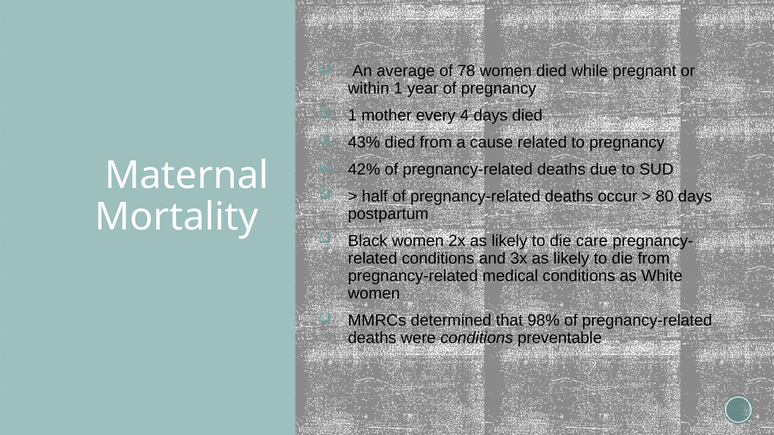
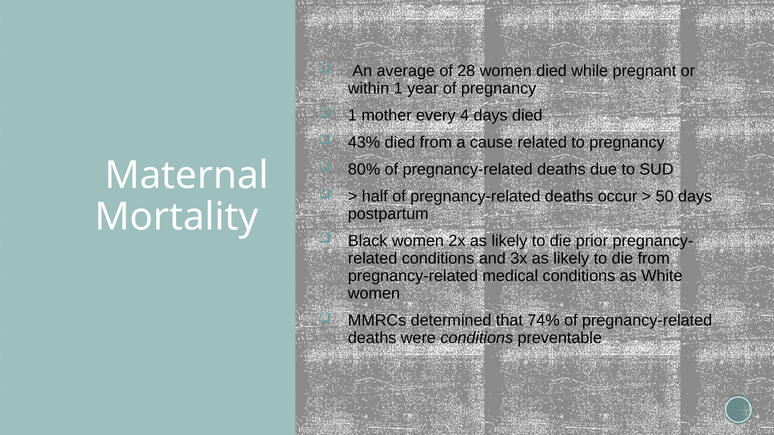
78: 78 -> 28 (466, 71)
42%: 42% -> 80% (364, 170)
80: 80 -> 50 (665, 197)
care: care -> prior (592, 241)
98%: 98% -> 74% (544, 321)
